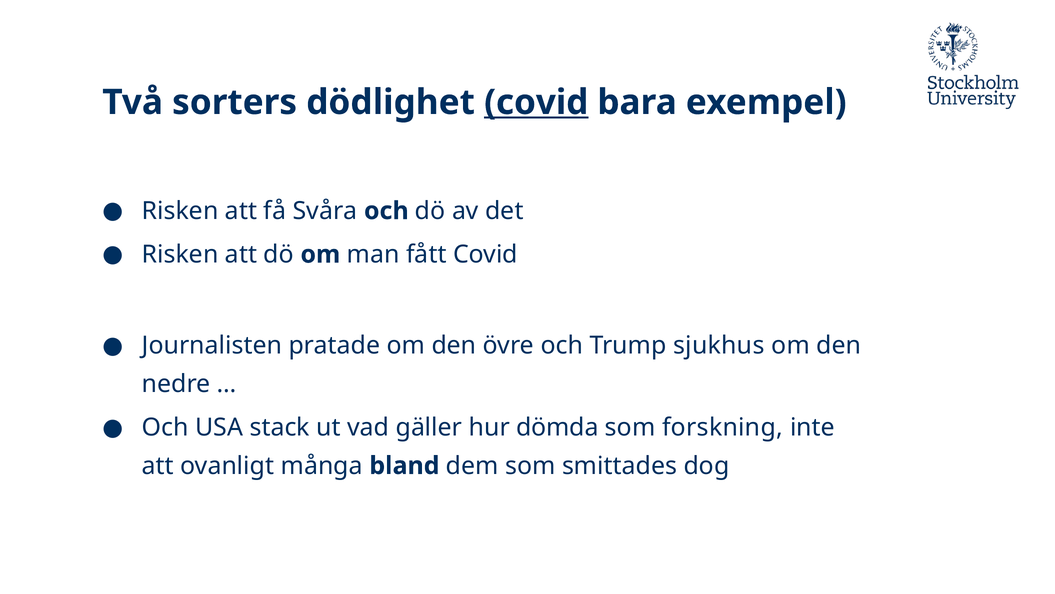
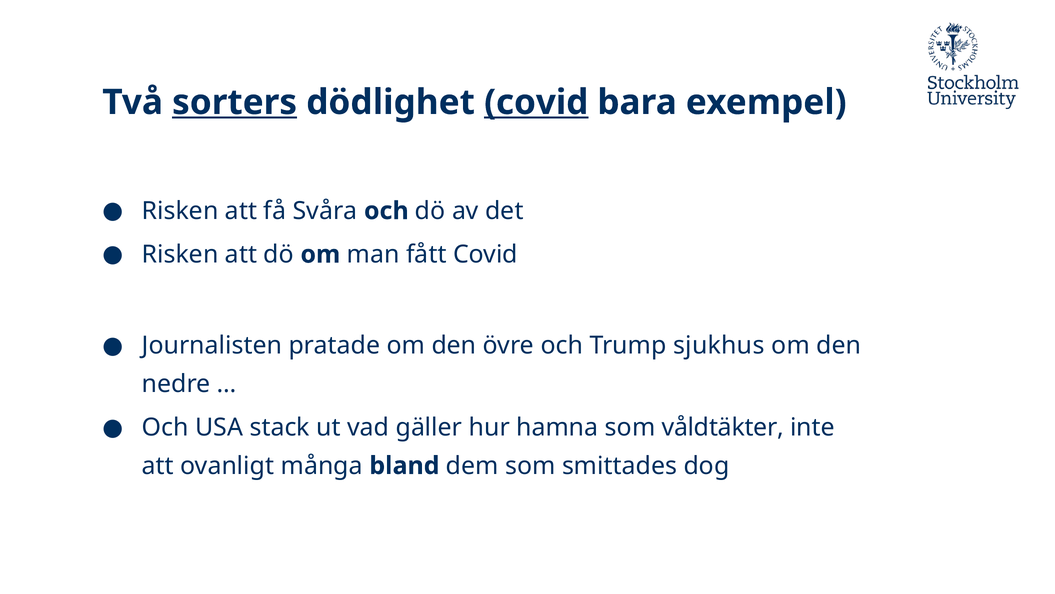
sorters underline: none -> present (235, 102)
dömda: dömda -> hamna (557, 427)
forskning: forskning -> våldtäkter (723, 427)
